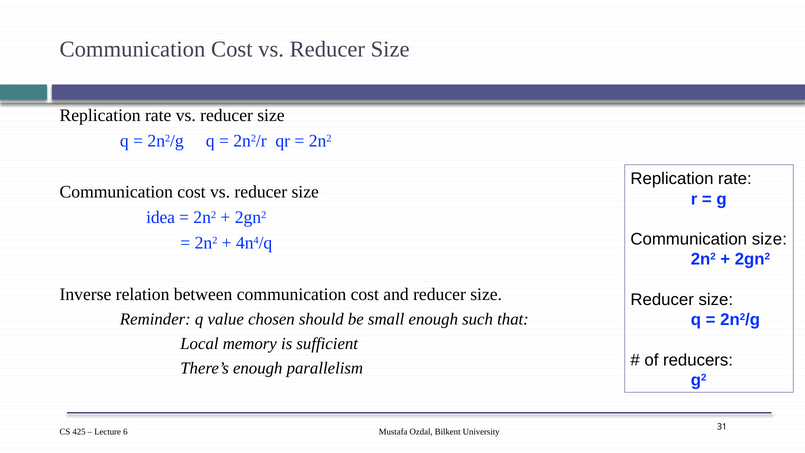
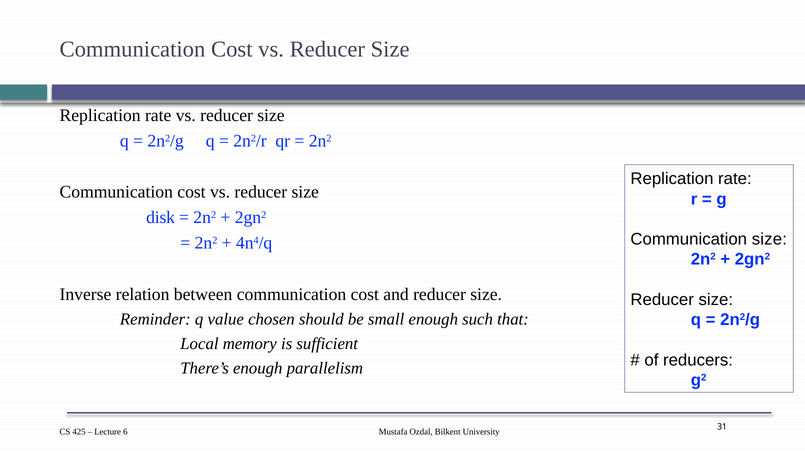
idea: idea -> disk (161, 218)
